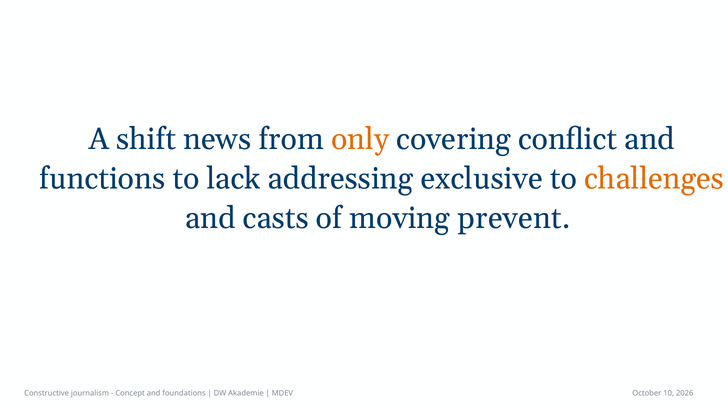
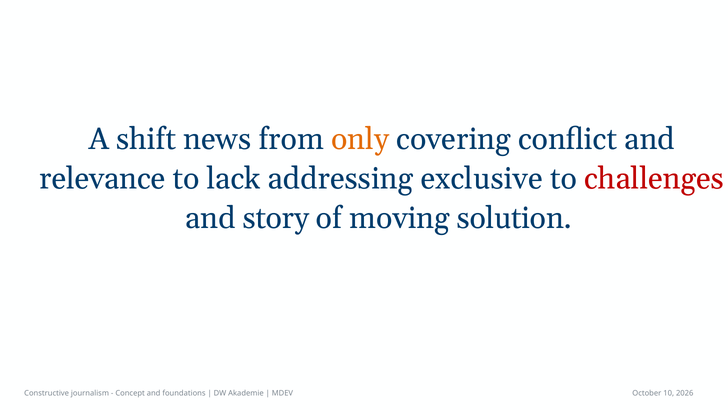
functions: functions -> relevance (102, 178)
challenges colour: orange -> red (654, 178)
casts: casts -> story (276, 218)
prevent: prevent -> solution (514, 218)
